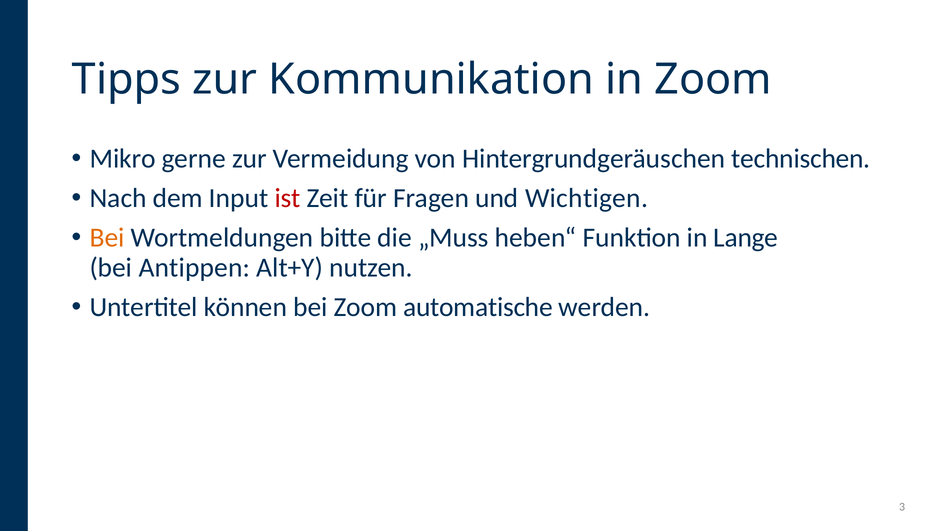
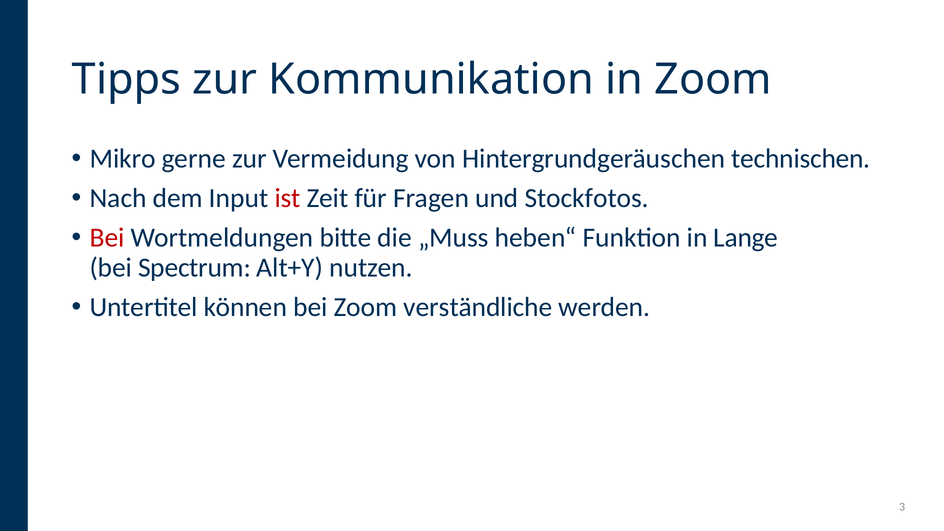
Wichtigen: Wichtigen -> Stockfotos (587, 198)
Bei colour: orange -> red (107, 238)
Antippen: Antippen -> Spectrum (194, 267)
automatische: automatische -> verständliche (478, 307)
